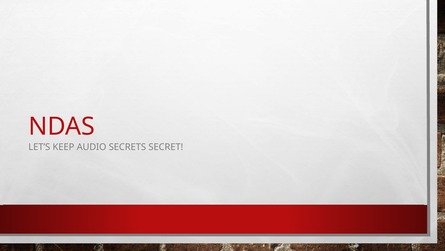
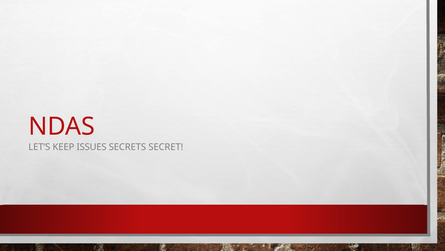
AUDIO: AUDIO -> ISSUES (92, 147)
